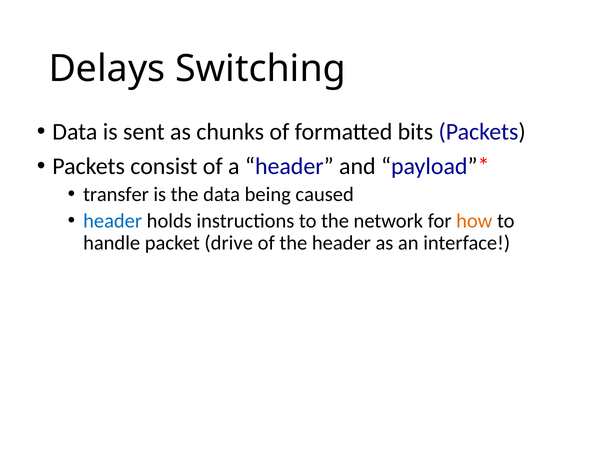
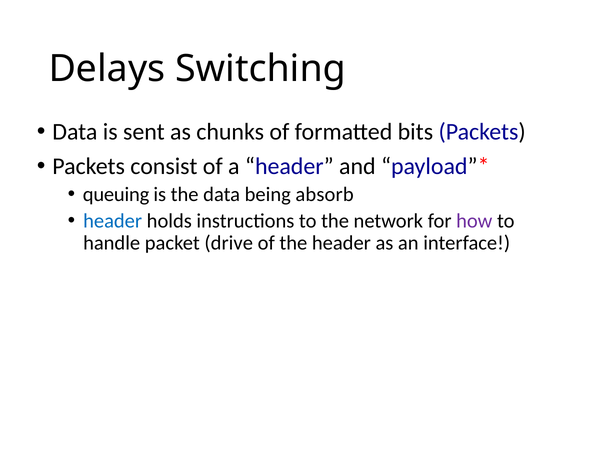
transfer: transfer -> queuing (116, 194)
caused: caused -> absorb (325, 194)
how colour: orange -> purple (474, 221)
